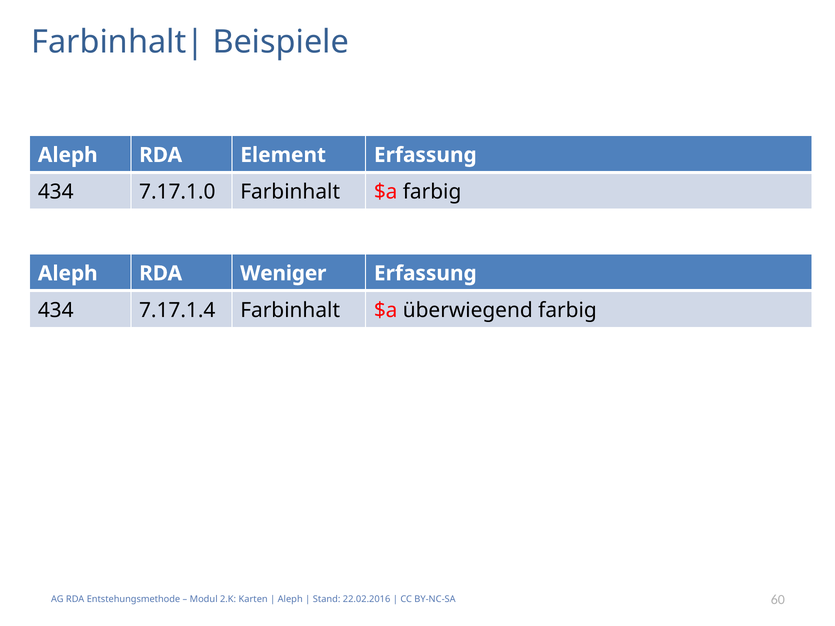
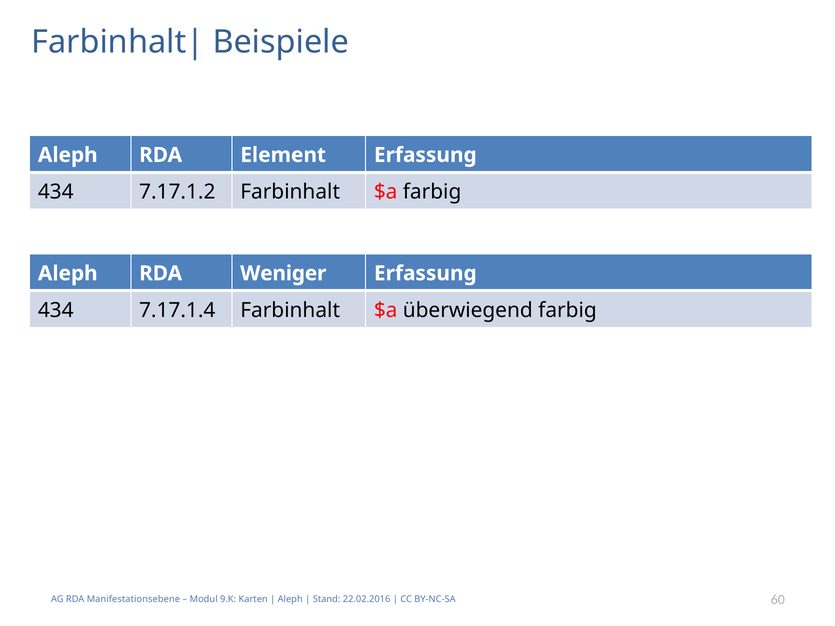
7.17.1.0: 7.17.1.0 -> 7.17.1.2 (177, 192)
Entstehungsmethode: Entstehungsmethode -> Manifestationsebene (133, 600)
2.K: 2.K -> 9.K (228, 600)
